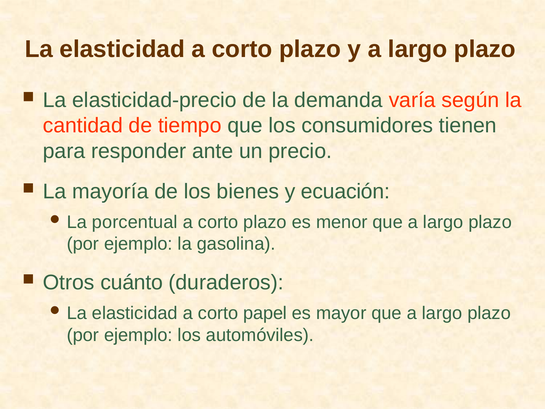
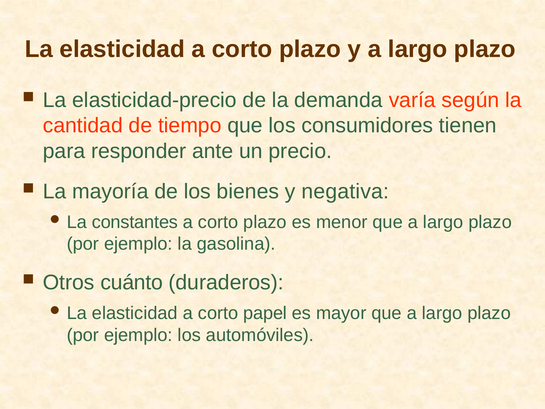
ecuación: ecuación -> negativa (345, 191)
porcentual: porcentual -> constantes (135, 222)
